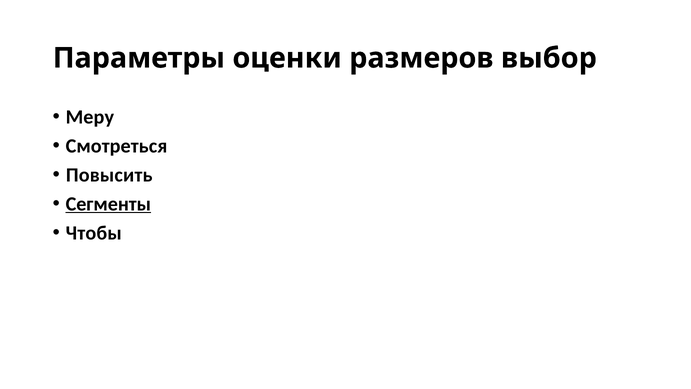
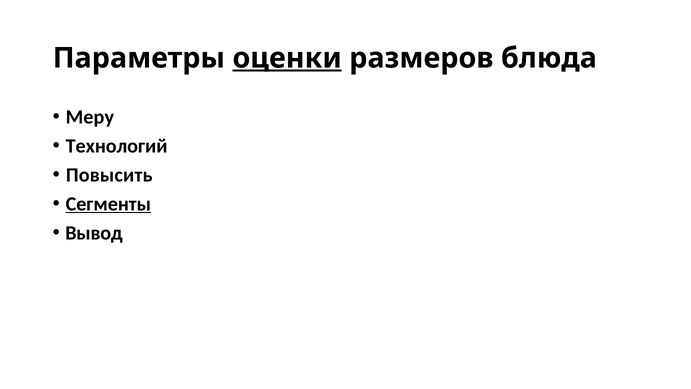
оценки underline: none -> present (287, 58)
выбор: выбор -> блюда (549, 58)
Смотреться: Смотреться -> Технологий (117, 146)
Чтобы: Чтобы -> Вывод (94, 233)
